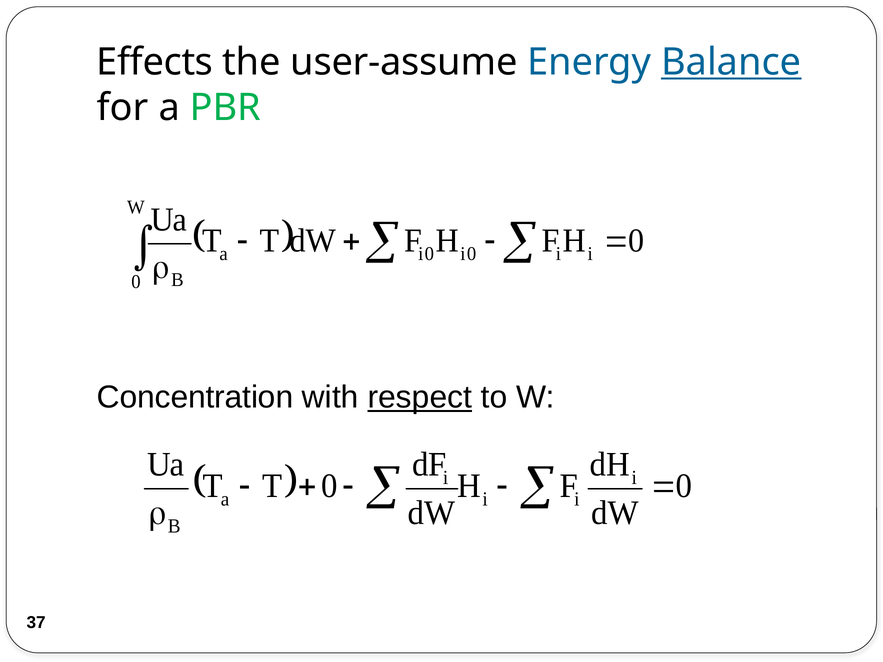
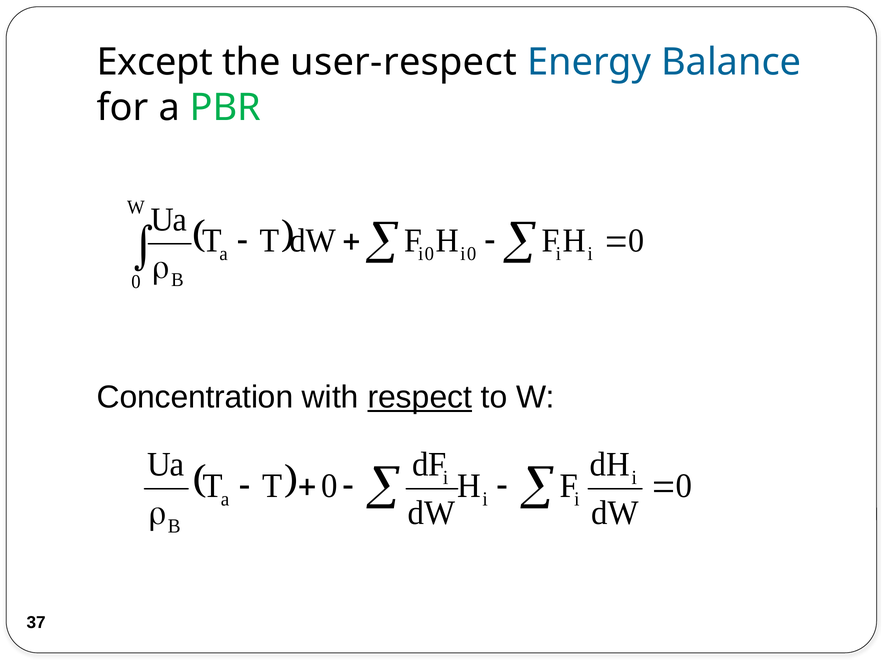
Effects: Effects -> Except (155, 62)
user-assume: user-assume -> user-respect (404, 62)
Balance underline: present -> none (731, 62)
